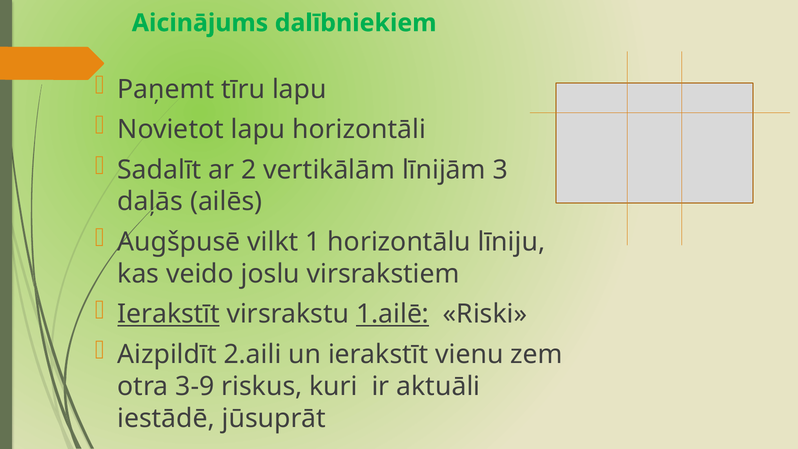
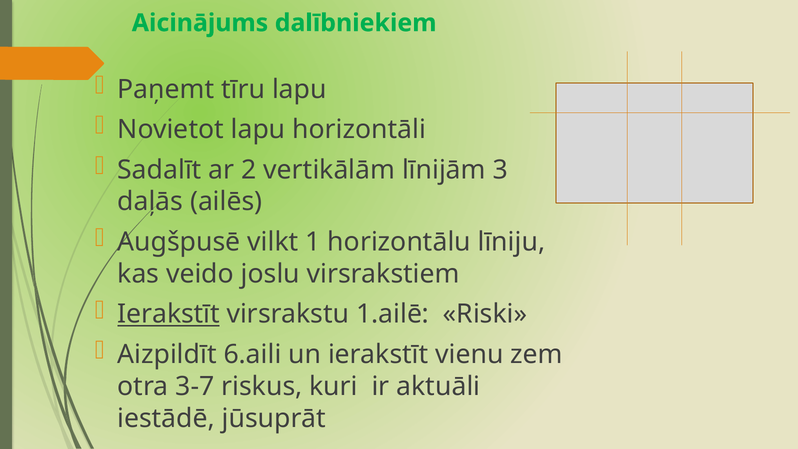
1.ailē underline: present -> none (393, 314)
2.aili: 2.aili -> 6.aili (252, 354)
3-9: 3-9 -> 3-7 (195, 386)
